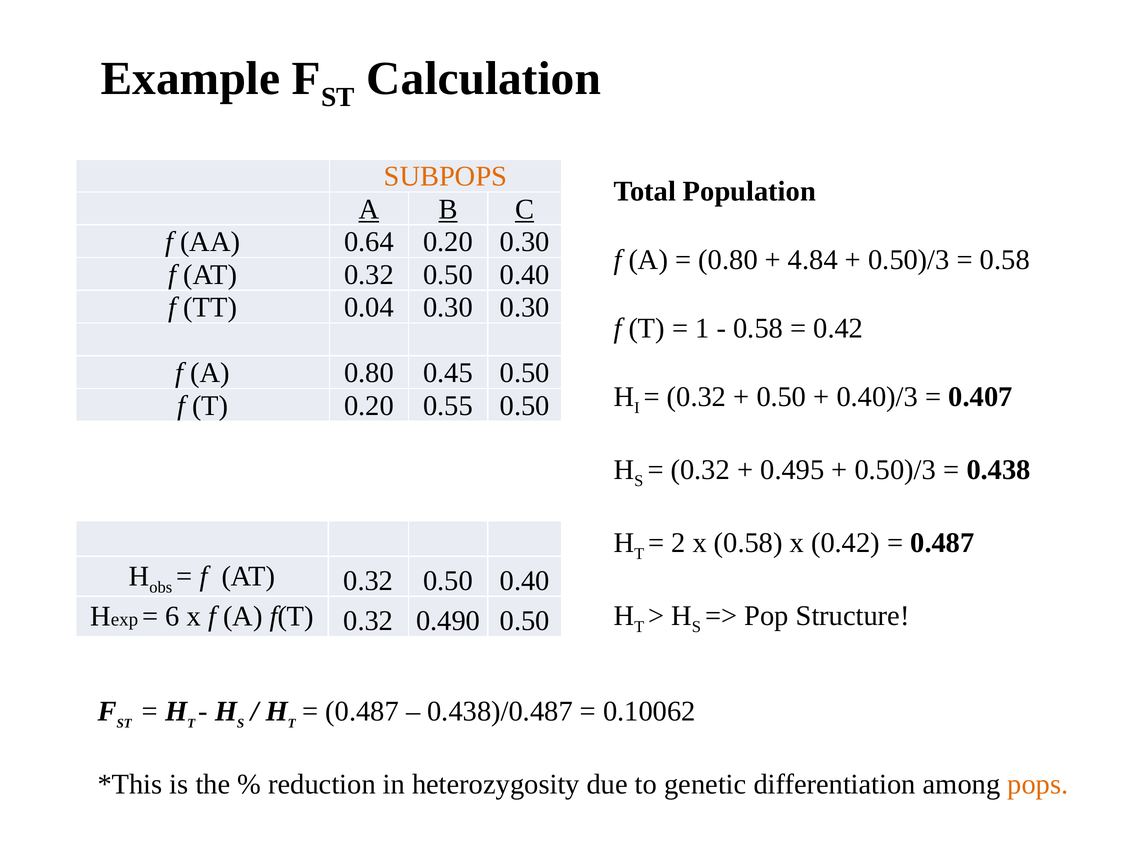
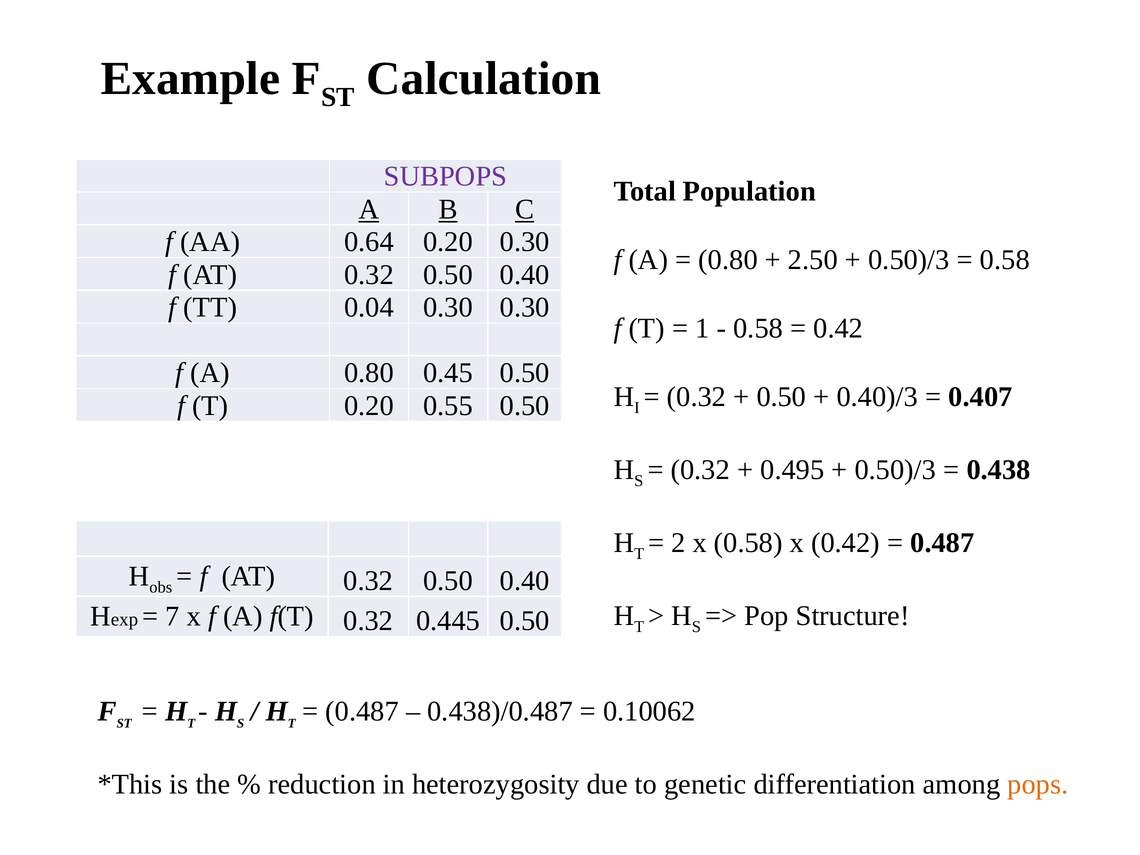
SUBPOPS colour: orange -> purple (446, 176)
4.84: 4.84 -> 2.50 (813, 260)
6: 6 -> 7 (172, 616)
0.490: 0.490 -> 0.445 (448, 621)
